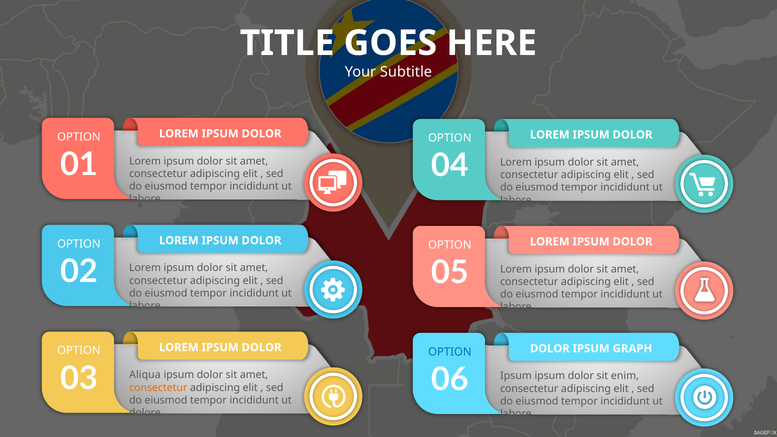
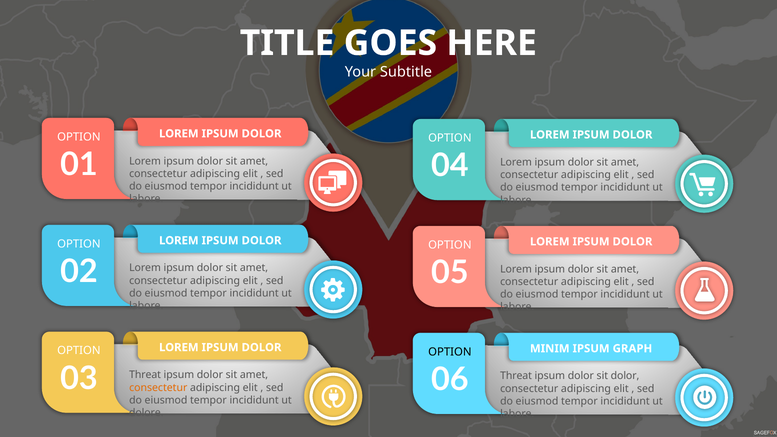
DOLOR: DOLOR -> MINIM (550, 349)
OPTION colour: blue -> black (450, 352)
03 Aliqua: Aliqua -> Threat (145, 375)
06 Ipsum: Ipsum -> Threat (516, 376)
sit enim: enim -> dolor (625, 376)
